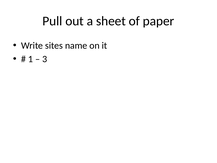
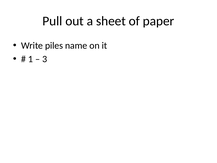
sites: sites -> piles (54, 46)
